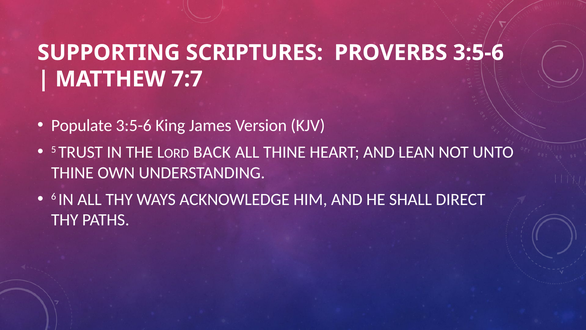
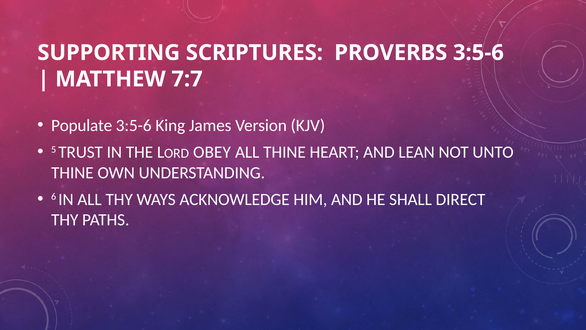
BACK: BACK -> OBEY (212, 152)
